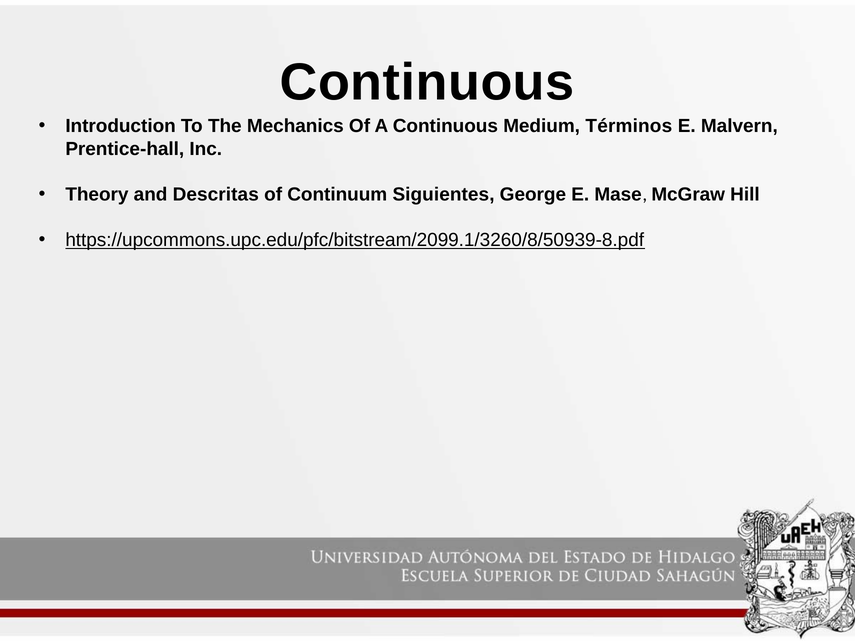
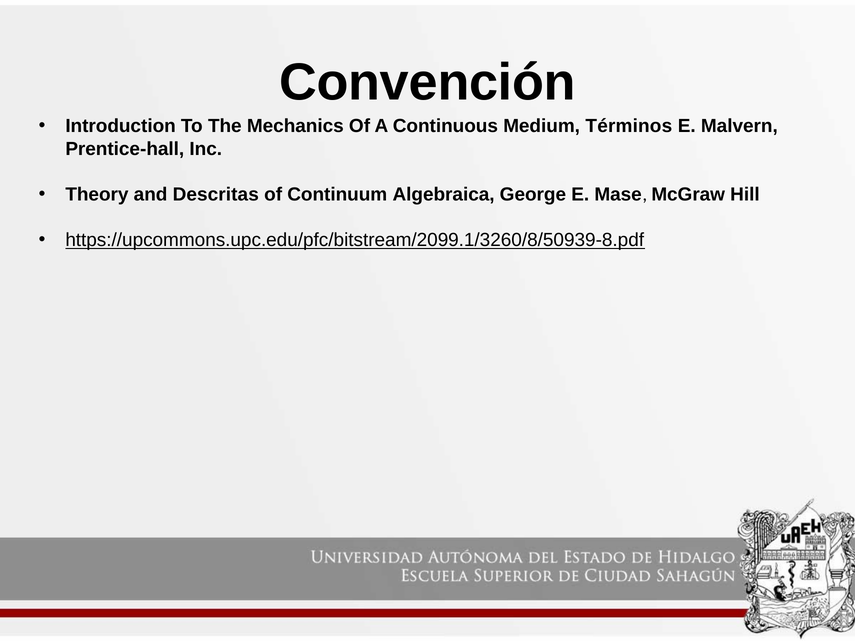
Continuous: Continuous -> Convención (427, 83)
Siguientes: Siguientes -> Algebraica (444, 194)
